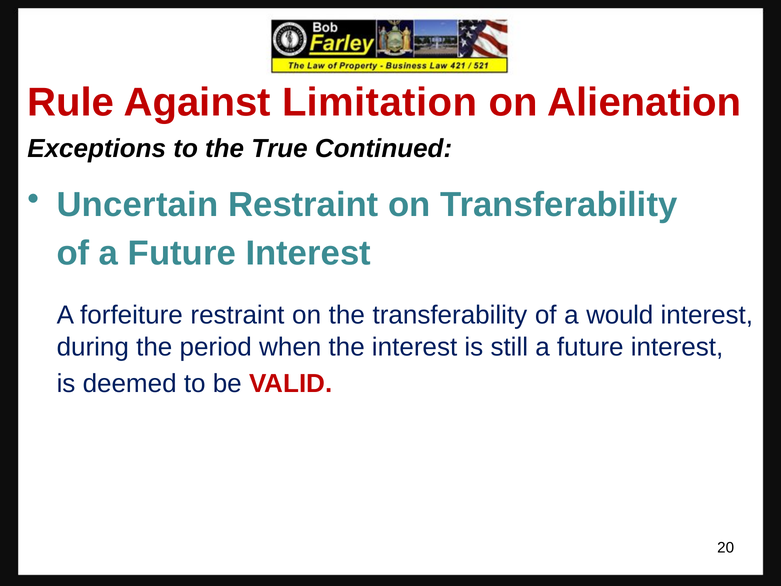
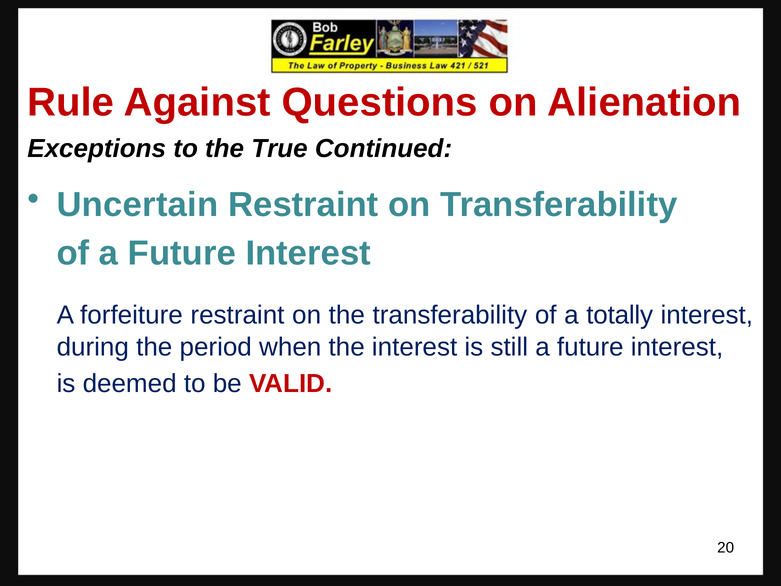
Limitation: Limitation -> Questions (380, 102)
would: would -> totally (620, 315)
